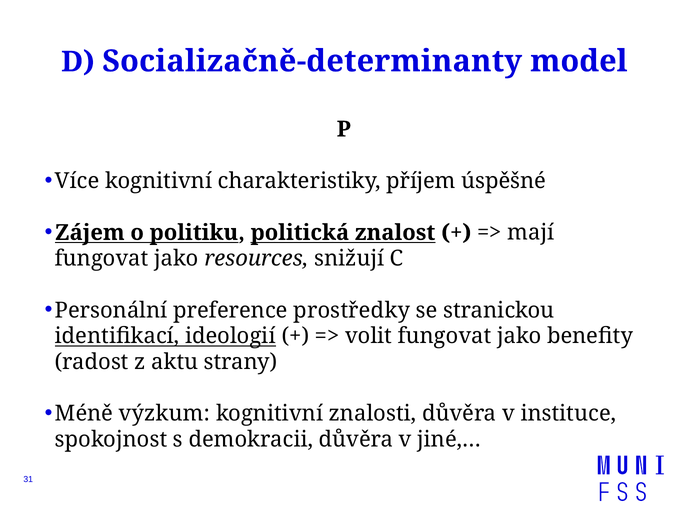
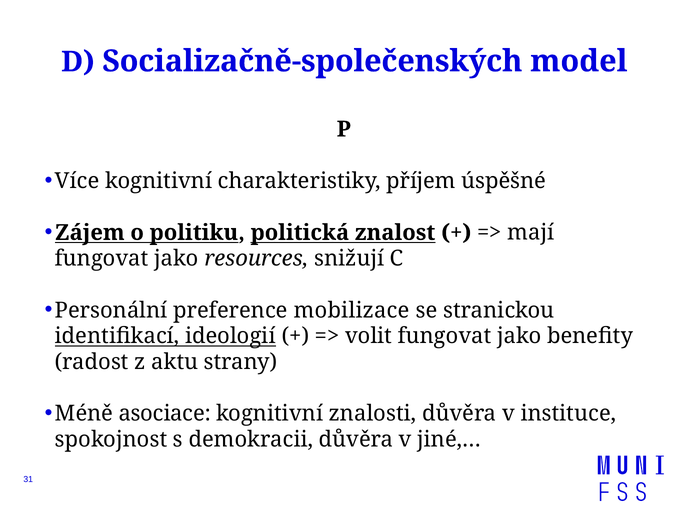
Socializačně-determinanty: Socializačně-determinanty -> Socializačně-společenských (312, 61)
prostředky: prostředky -> mobilizace (352, 310)
výzkum: výzkum -> asociace (165, 413)
